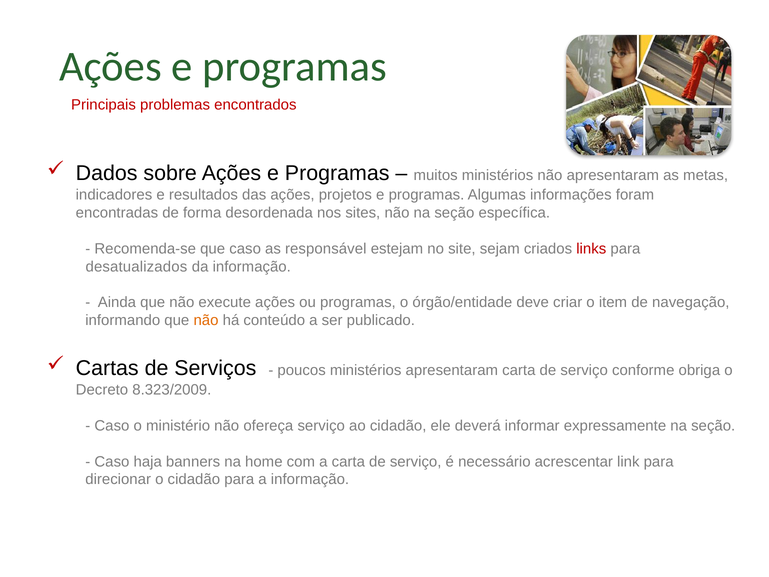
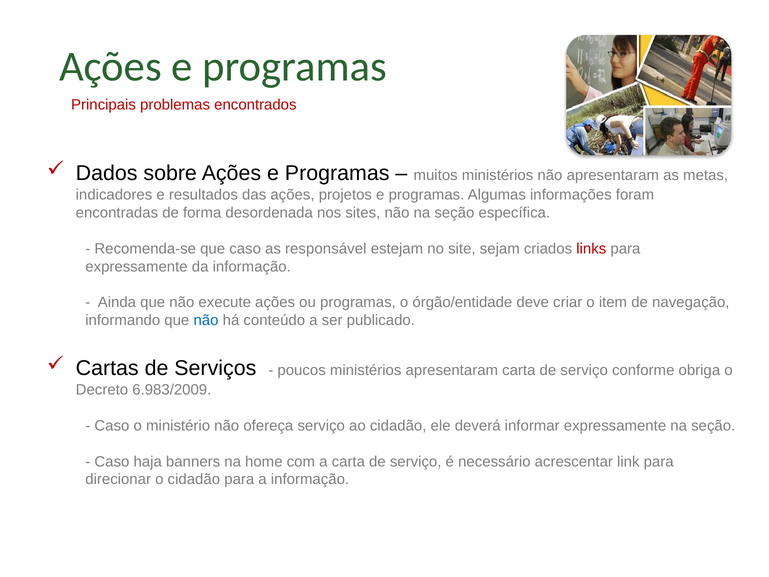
desatualizados: desatualizados -> expressamente (136, 266)
não colour: orange -> blue (206, 320)
8.323/2009: 8.323/2009 -> 6.983/2009 (172, 390)
